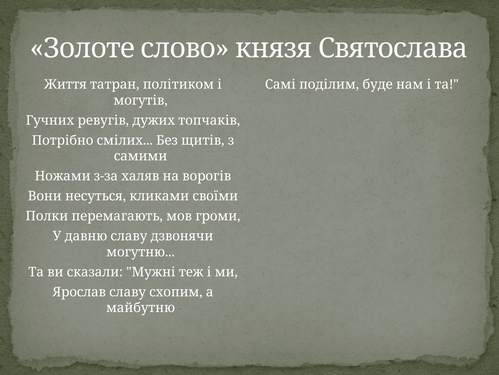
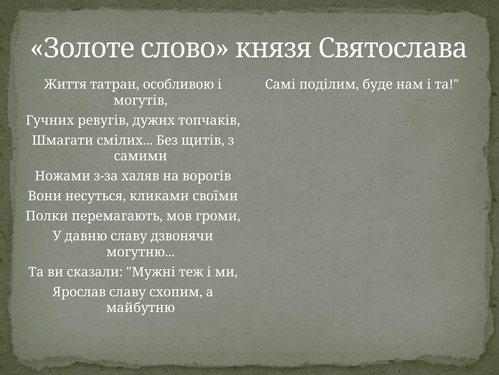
політиком: політиком -> особливою (178, 84)
Потрібно: Потрібно -> Шмагати (63, 140)
